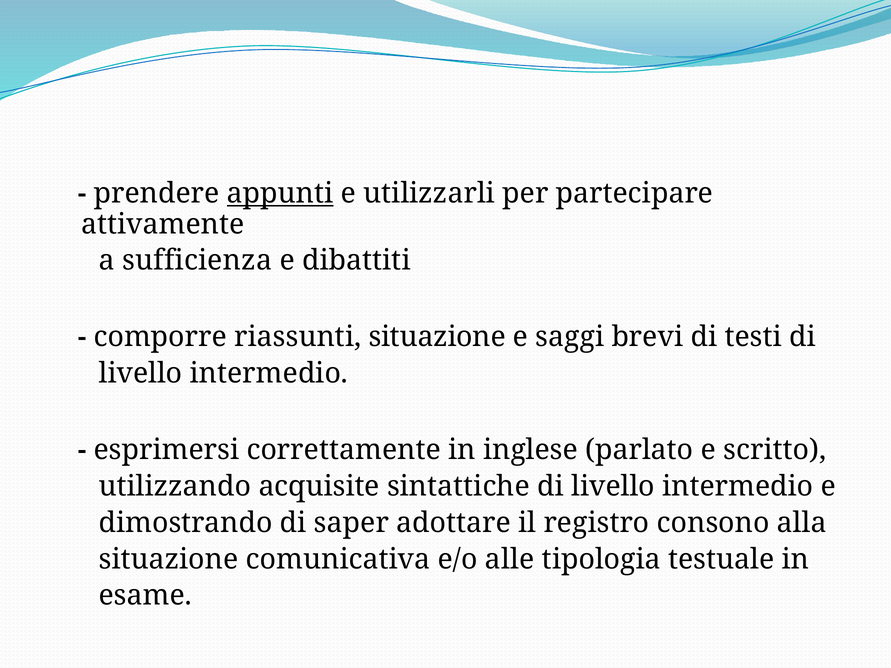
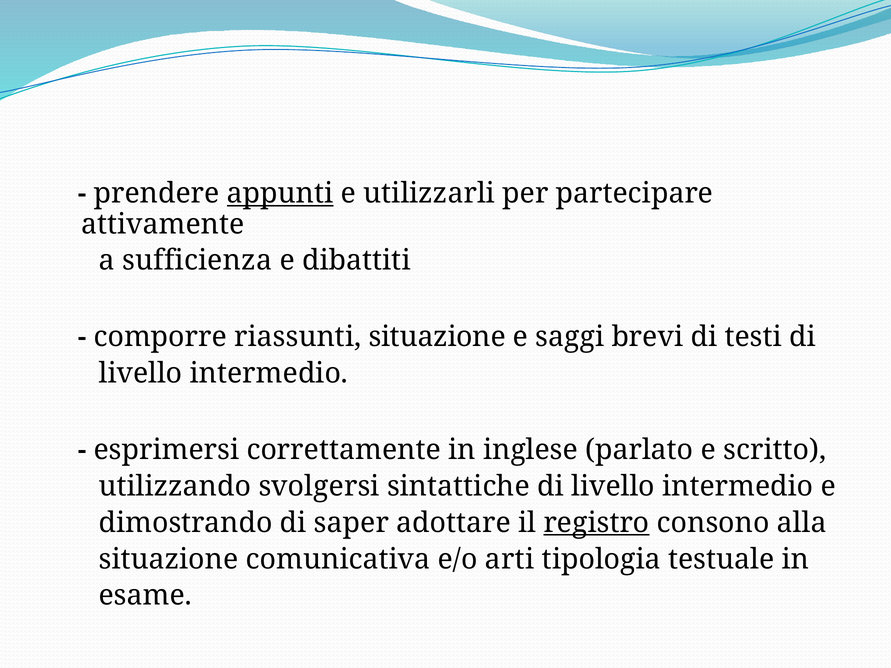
acquisite: acquisite -> svolgersi (319, 486)
registro underline: none -> present (596, 523)
alle: alle -> arti (510, 559)
